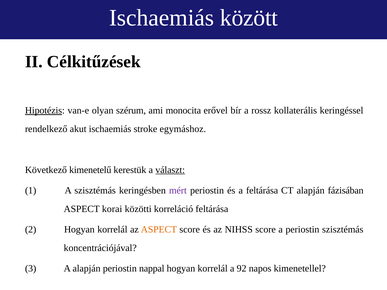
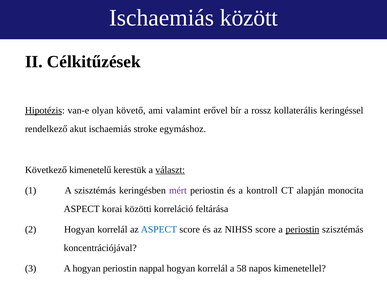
szérum: szérum -> követő (131, 110)
monocita: monocita -> valamint (183, 110)
a feltárása: feltárása -> kontroll (262, 191)
fázisában: fázisában -> monocita (346, 191)
ASPECT colour: orange -> blue (159, 230)
periostin underline: none -> present (302, 230)
A alapján: alapján -> hogyan (87, 269)
92: 92 -> 58 (242, 269)
